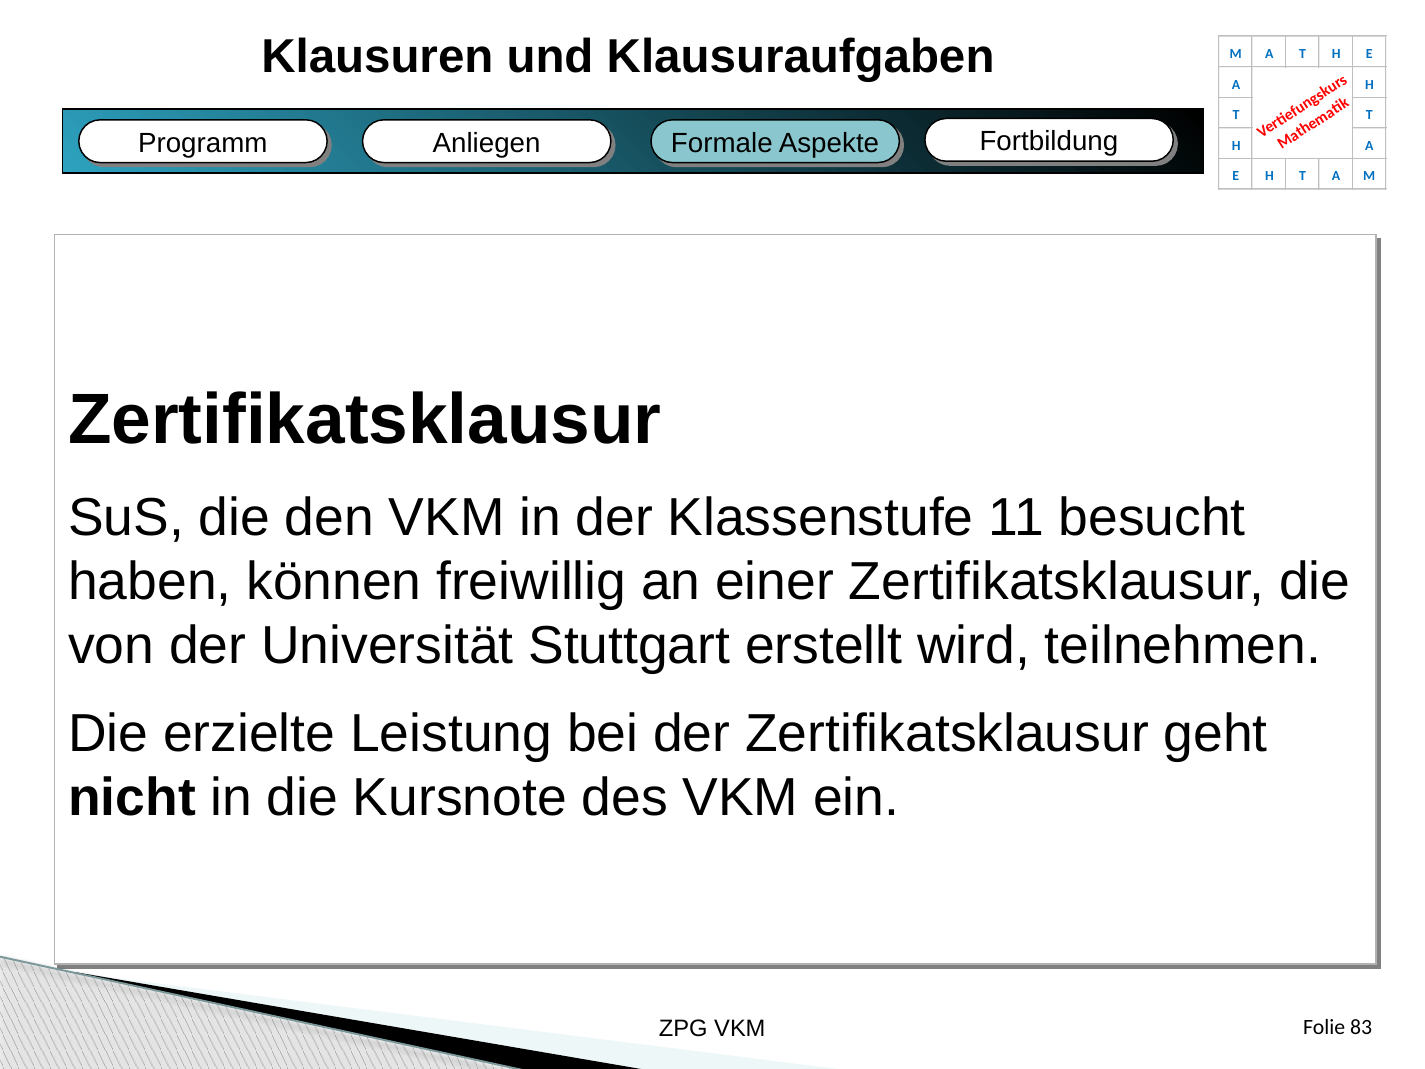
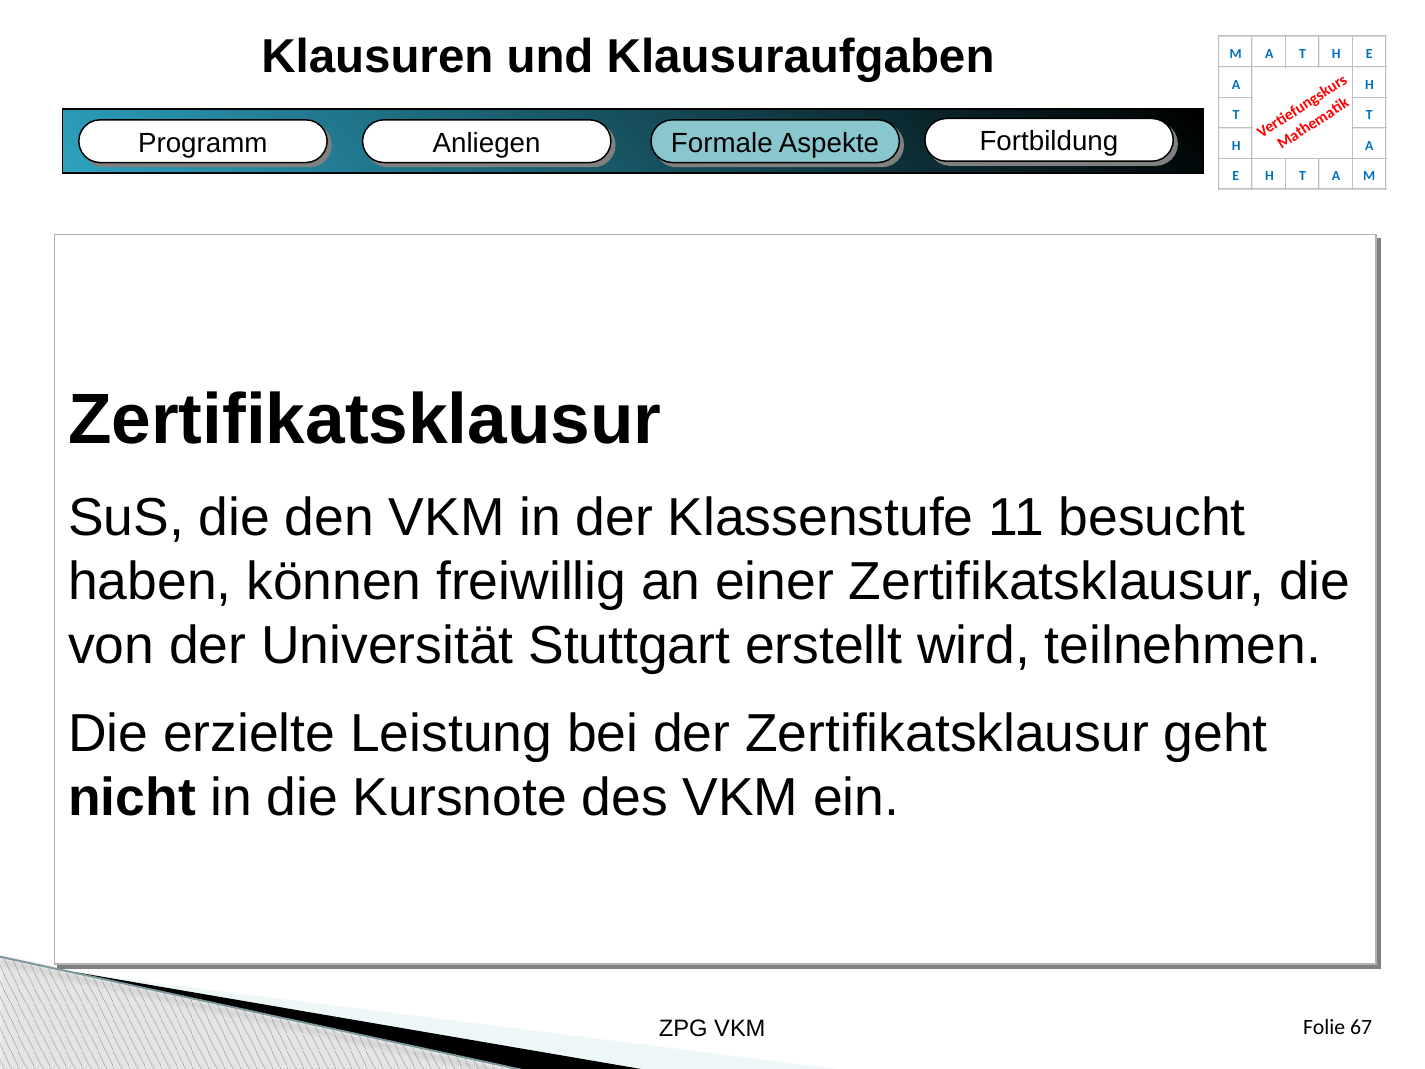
83: 83 -> 67 (1361, 1027)
